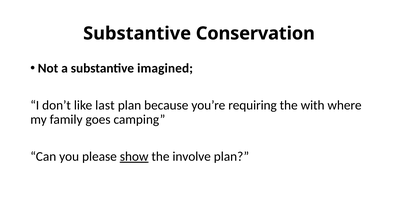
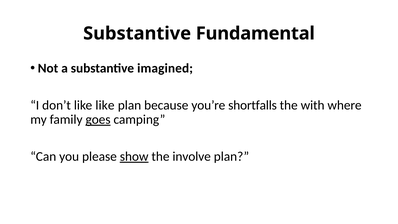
Conservation: Conservation -> Fundamental (255, 33)
like last: last -> like (105, 105)
requiring: requiring -> shortfalls (253, 105)
goes underline: none -> present (98, 119)
